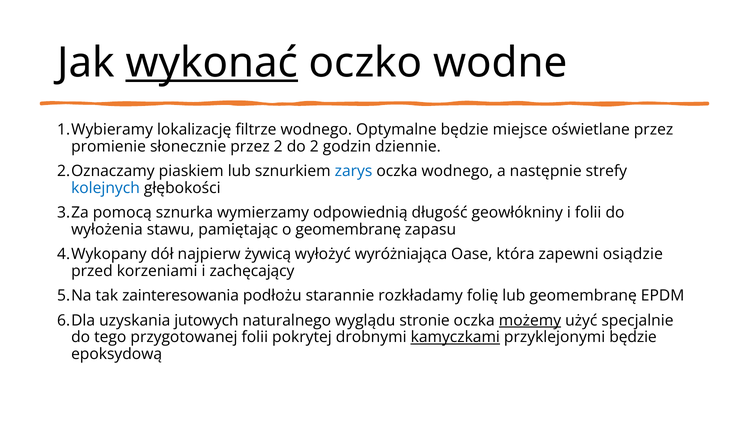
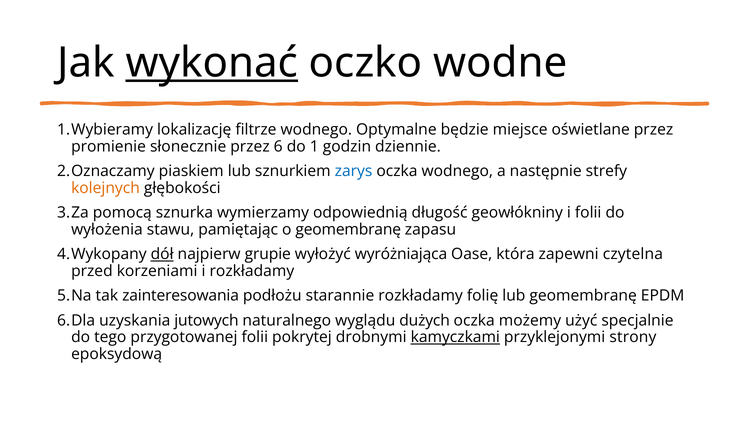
przez 2: 2 -> 6 (278, 147)
do 2: 2 -> 1 (314, 147)
kolejnych colour: blue -> orange (106, 188)
dół underline: none -> present (162, 254)
żywicą: żywicą -> grupie (268, 254)
osiądzie: osiądzie -> czytelna (633, 254)
i zachęcający: zachęcający -> rozkładamy (252, 271)
stronie: stronie -> dużych (425, 321)
możemy underline: present -> none (530, 321)
przyklejonymi będzie: będzie -> strony (633, 337)
